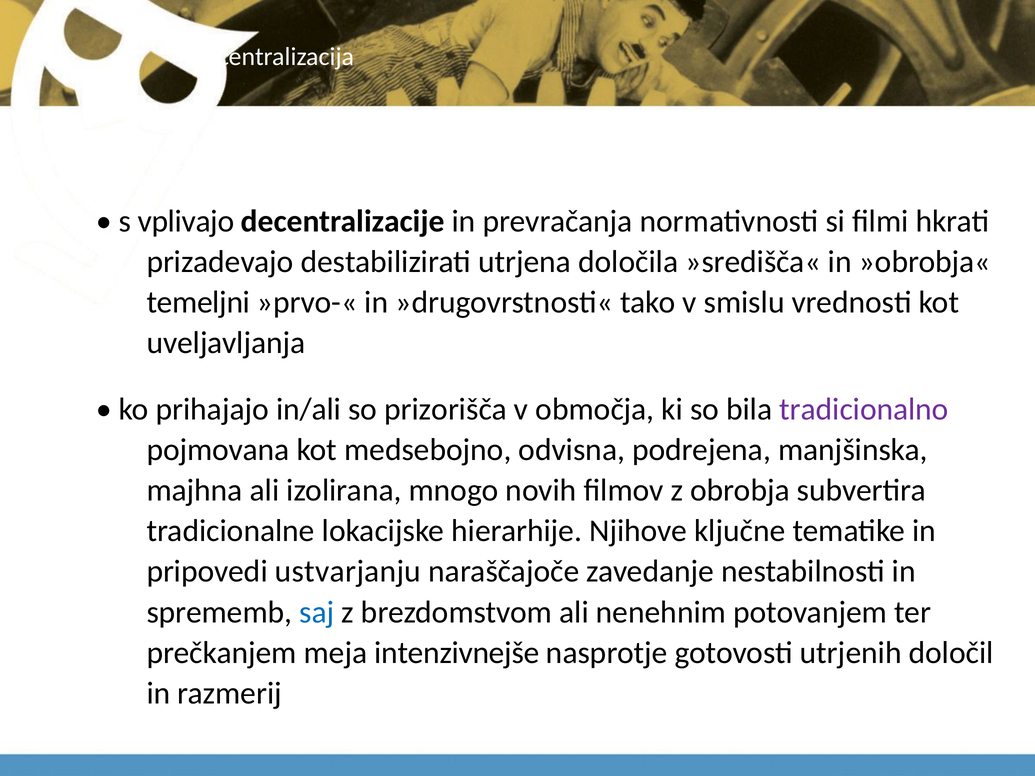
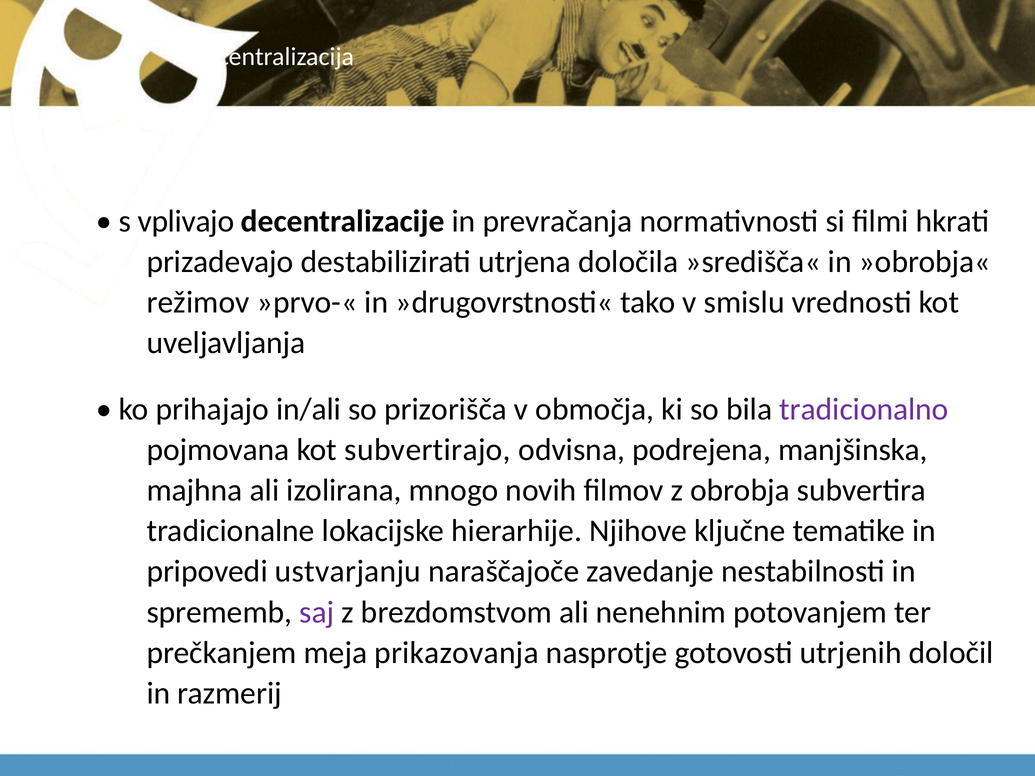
temeljni: temeljni -> režimov (198, 302)
medsebojno: medsebojno -> subvertirajo (428, 450)
saj colour: blue -> purple (317, 612)
intenzivnejše: intenzivnejše -> prikazovanja (457, 653)
